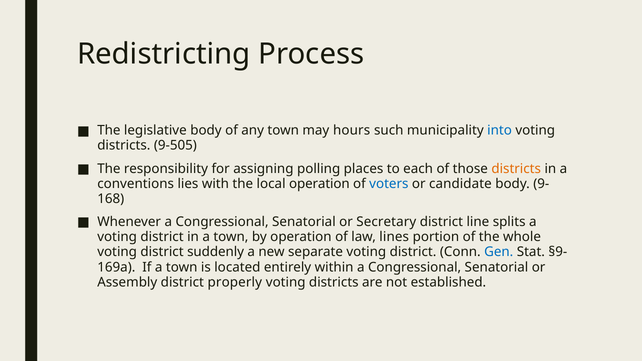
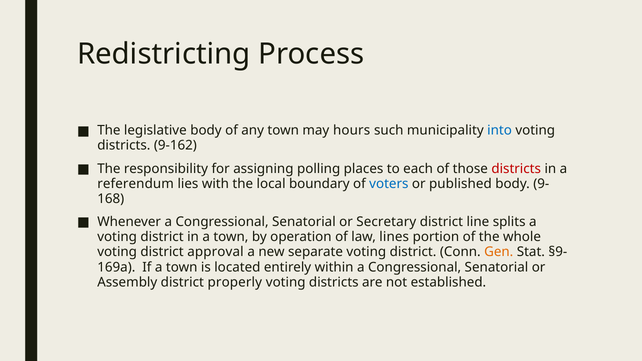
9-505: 9-505 -> 9-162 (175, 146)
districts colour: orange -> red (516, 169)
conventions: conventions -> referendum (136, 184)
local operation: operation -> boundary (319, 184)
candidate: candidate -> published (460, 184)
suddenly: suddenly -> approval (215, 252)
Gen colour: blue -> orange (499, 252)
